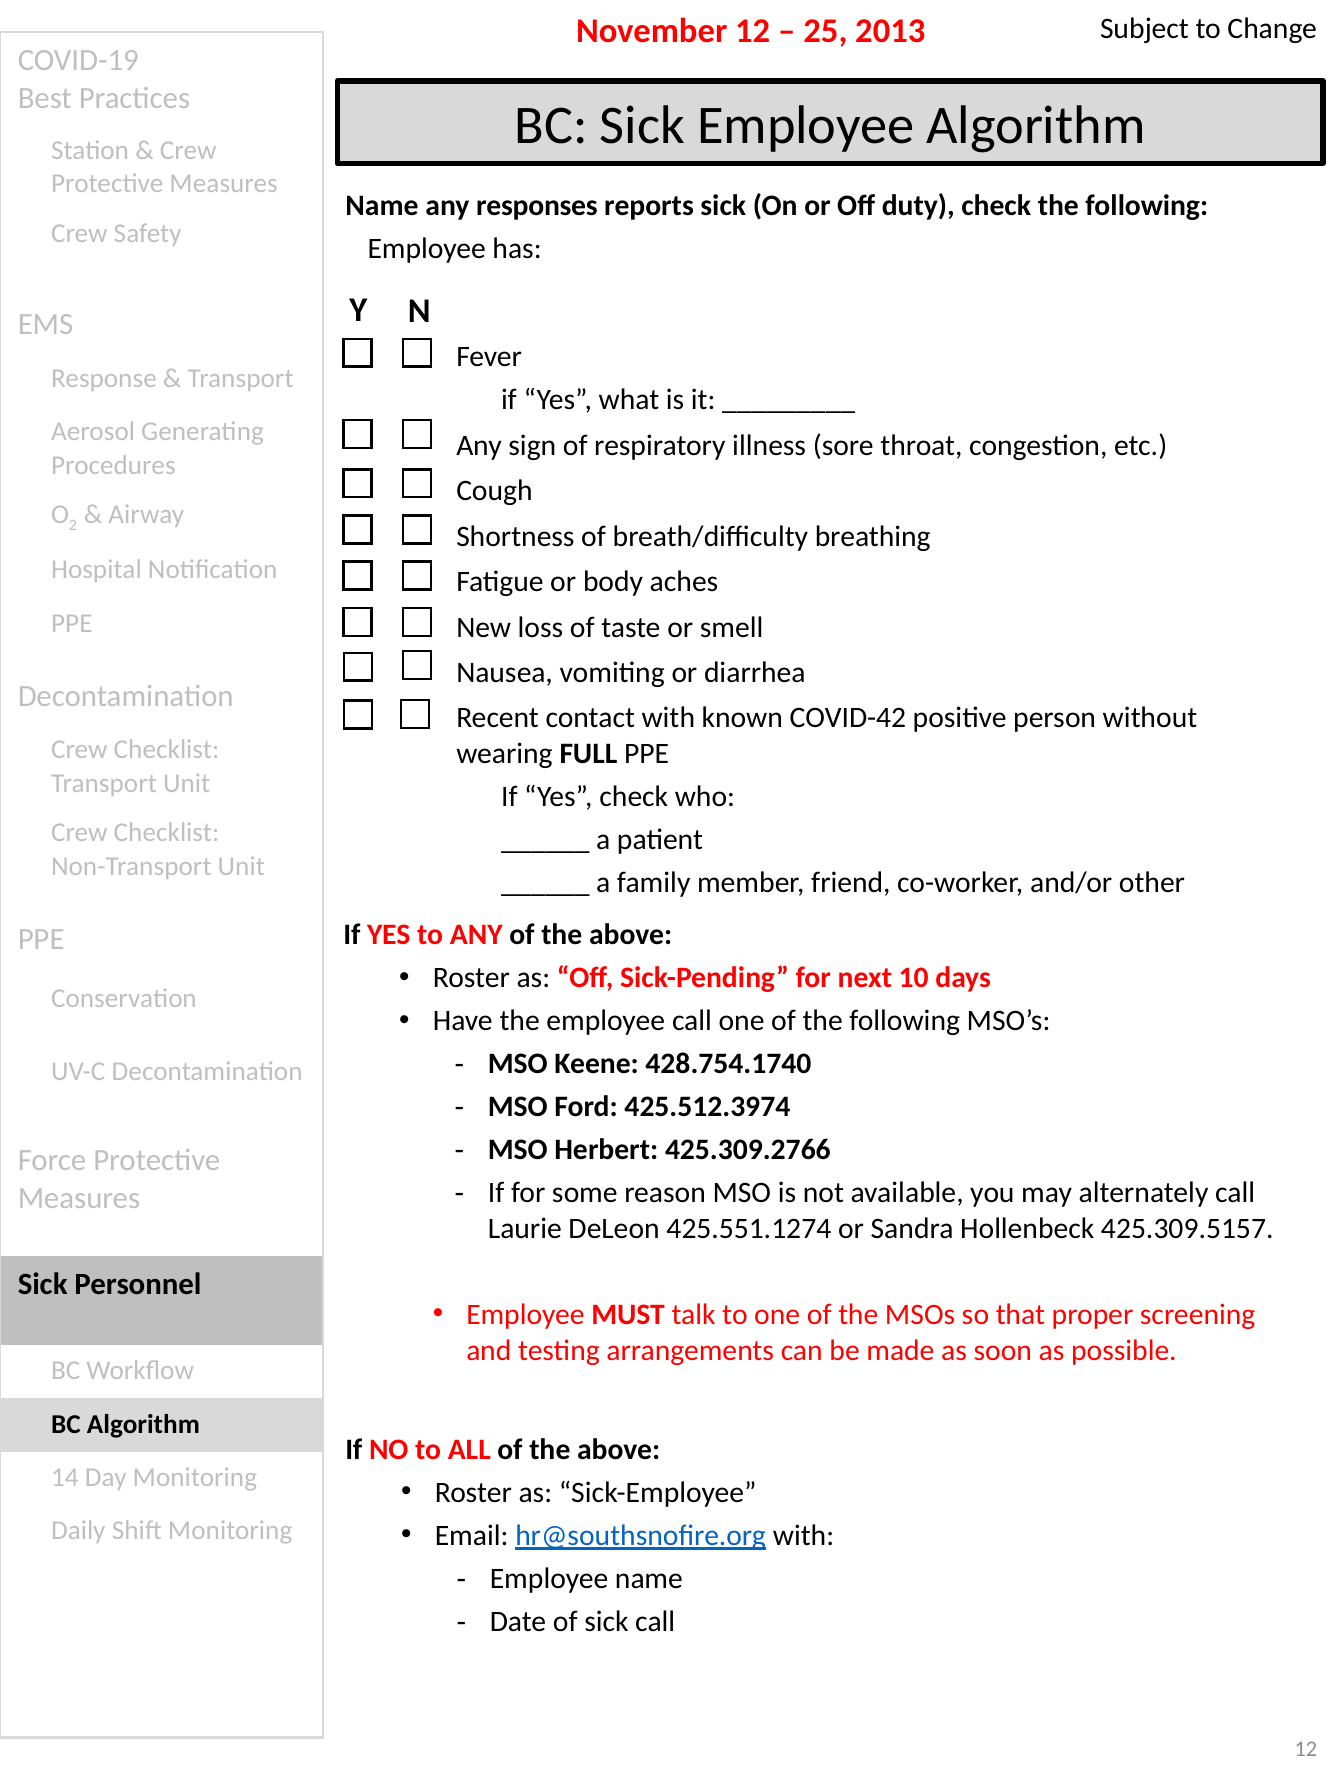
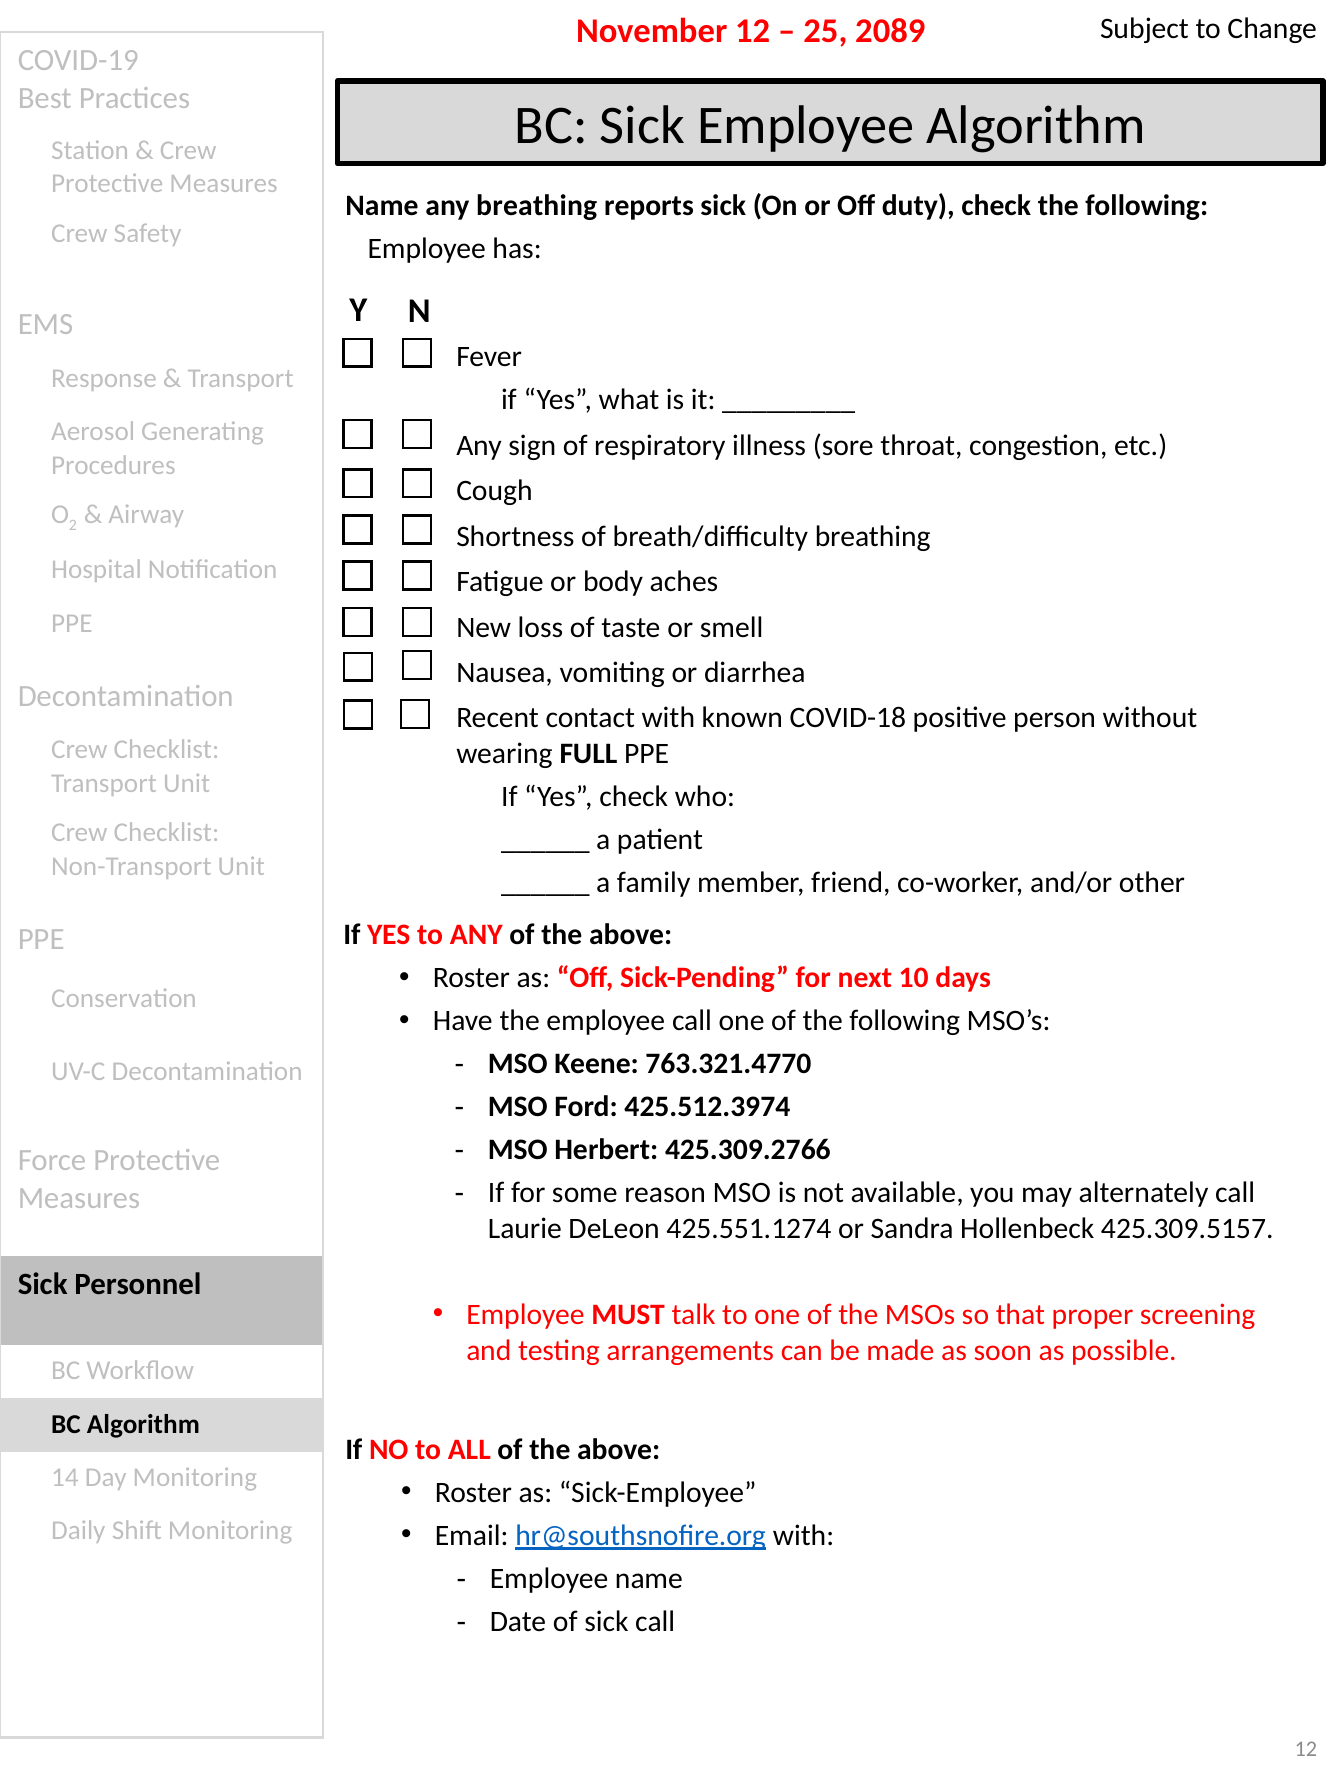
2013: 2013 -> 2089 (890, 31)
any responses: responses -> breathing (537, 206)
COVID-42: COVID-42 -> COVID-18 (848, 718)
428.754.1740: 428.754.1740 -> 763.321.4770 (728, 1064)
